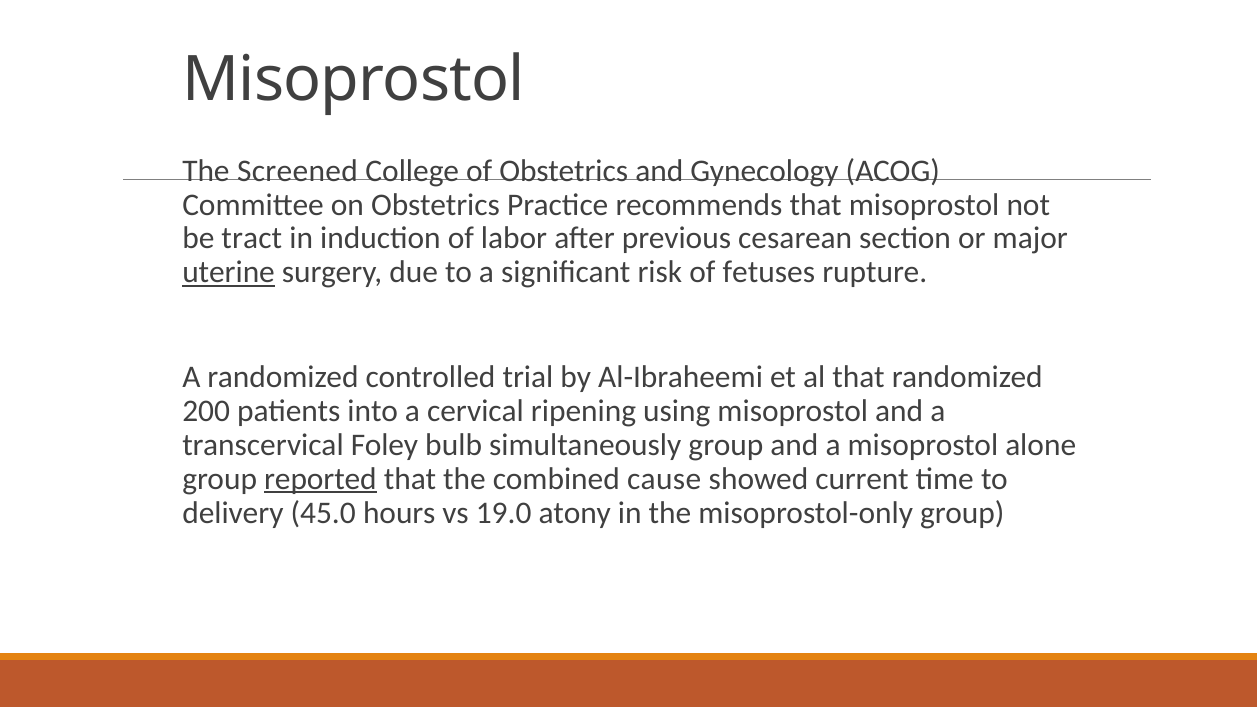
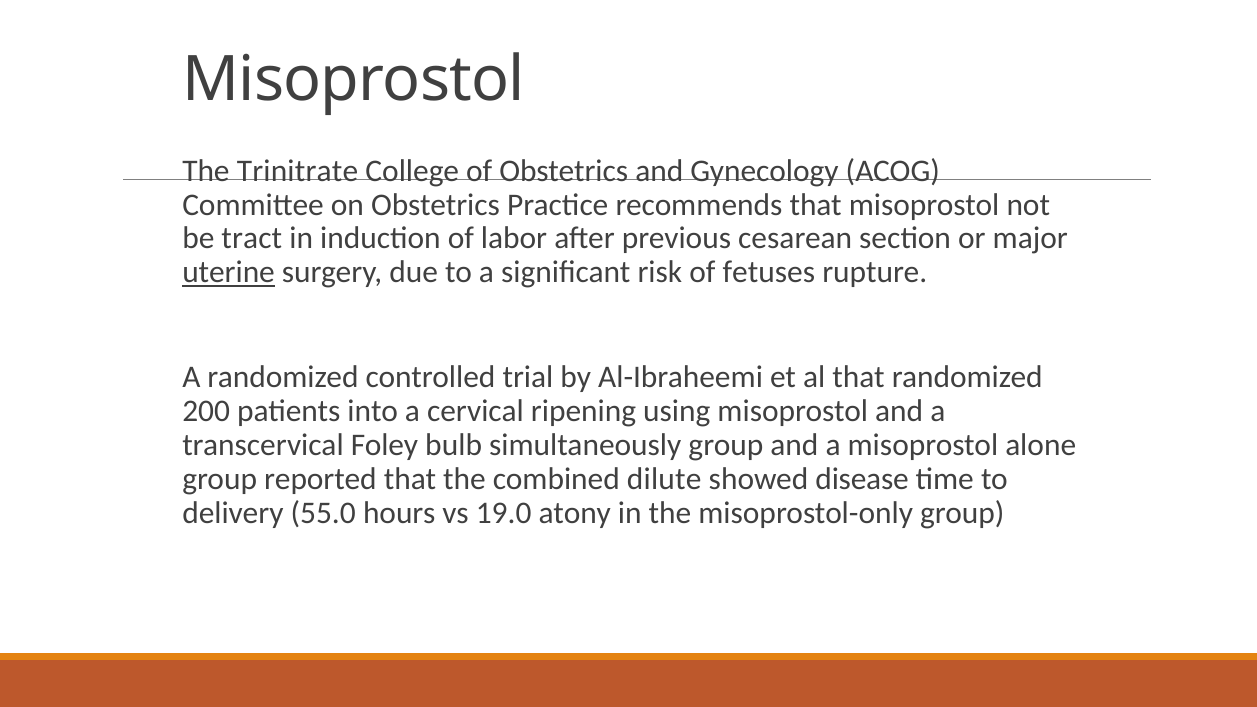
Screened: Screened -> Trinitrate (297, 171)
reported underline: present -> none (320, 479)
cause: cause -> dilute (664, 479)
current: current -> disease (862, 479)
45.0: 45.0 -> 55.0 (323, 513)
